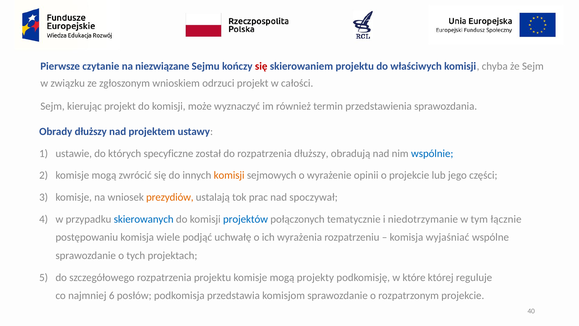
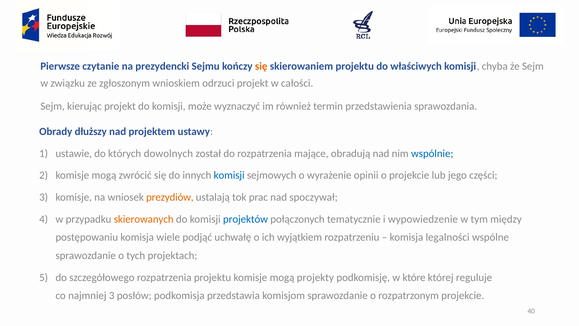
niezwiązane: niezwiązane -> prezydencki (162, 66)
się colour: red -> orange (261, 66)
specyficzne: specyficzne -> dowolnych (168, 153)
rozpatrzenia dłuższy: dłuższy -> mające (311, 153)
komisji colour: orange -> blue (229, 175)
skierowanych colour: blue -> orange (144, 219)
niedotrzymanie: niedotrzymanie -> wypowiedzenie (423, 219)
łącznie: łącznie -> między (506, 219)
wyrażenia: wyrażenia -> wyjątkiem (300, 237)
wyjaśniać: wyjaśniać -> legalności (448, 237)
najmniej 6: 6 -> 3 (112, 295)
